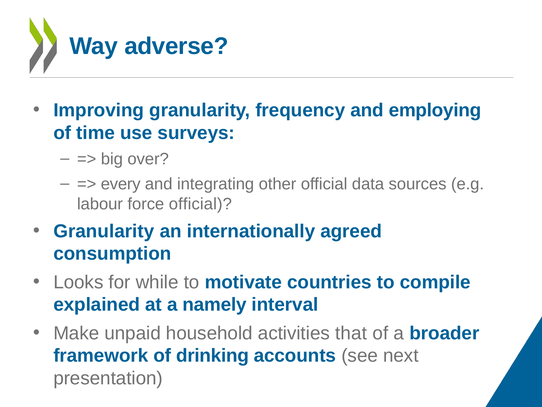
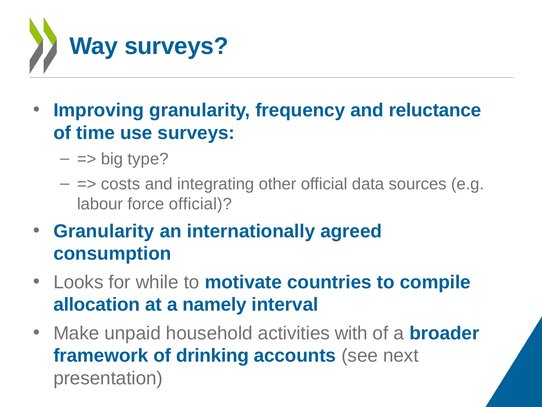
Way adverse: adverse -> surveys (176, 46)
employing: employing -> reluctance (435, 110)
over: over -> type (148, 159)
every: every -> costs (121, 184)
explained: explained -> allocation (97, 304)
that: that -> with (351, 333)
